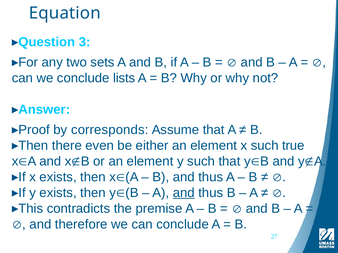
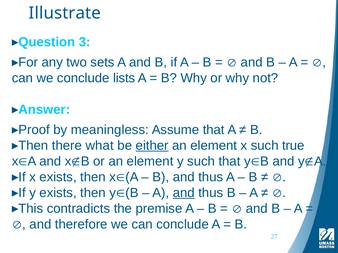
Equation: Equation -> Illustrate (65, 13)
corresponds: corresponds -> meaningless (110, 130)
even: even -> what (100, 146)
either underline: none -> present (152, 146)
